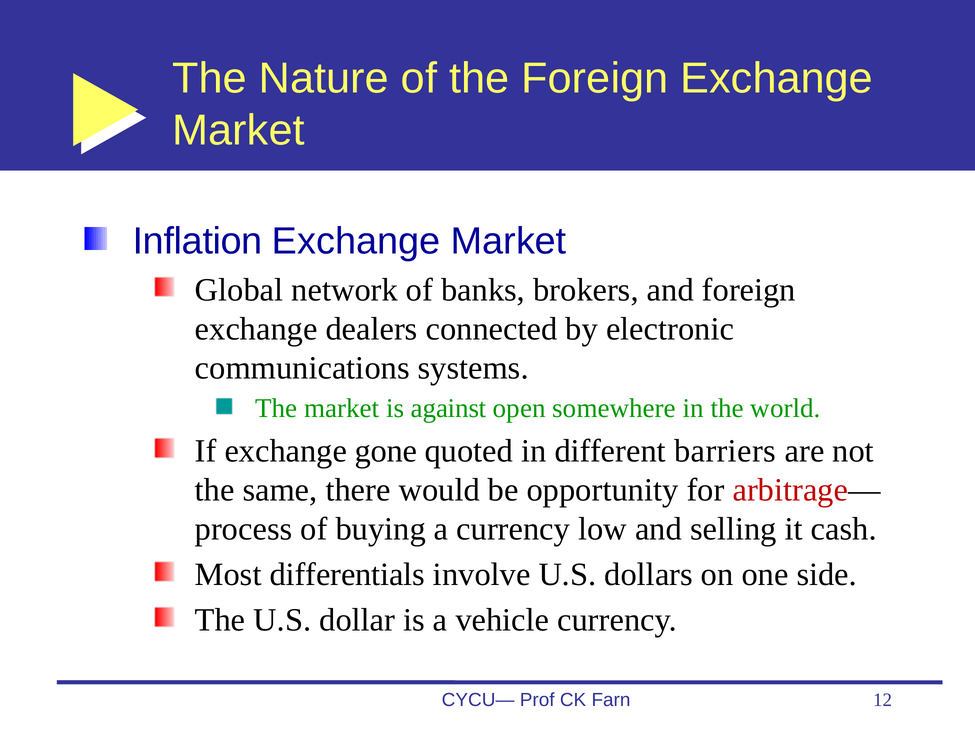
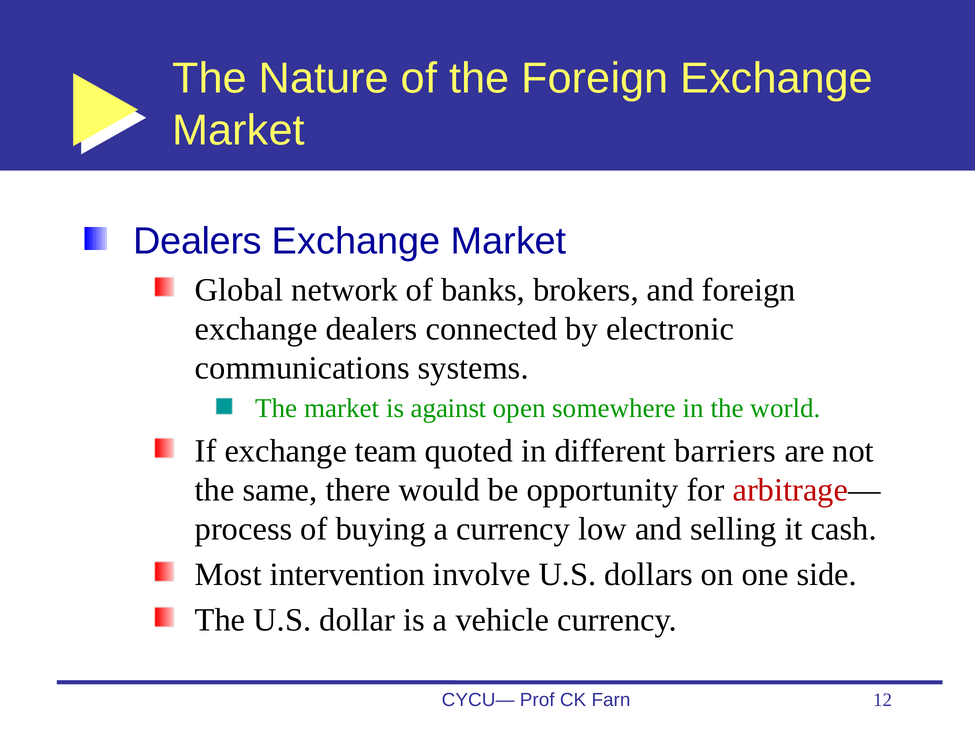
Inflation: Inflation -> Dealers (198, 242)
gone: gone -> team (386, 451)
differentials: differentials -> intervention (347, 575)
